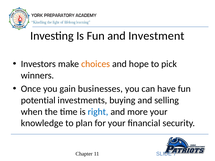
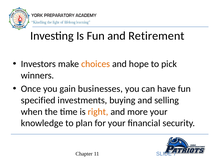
Investment: Investment -> Retirement (156, 36)
potential: potential -> specified (38, 100)
right colour: blue -> orange (98, 112)
